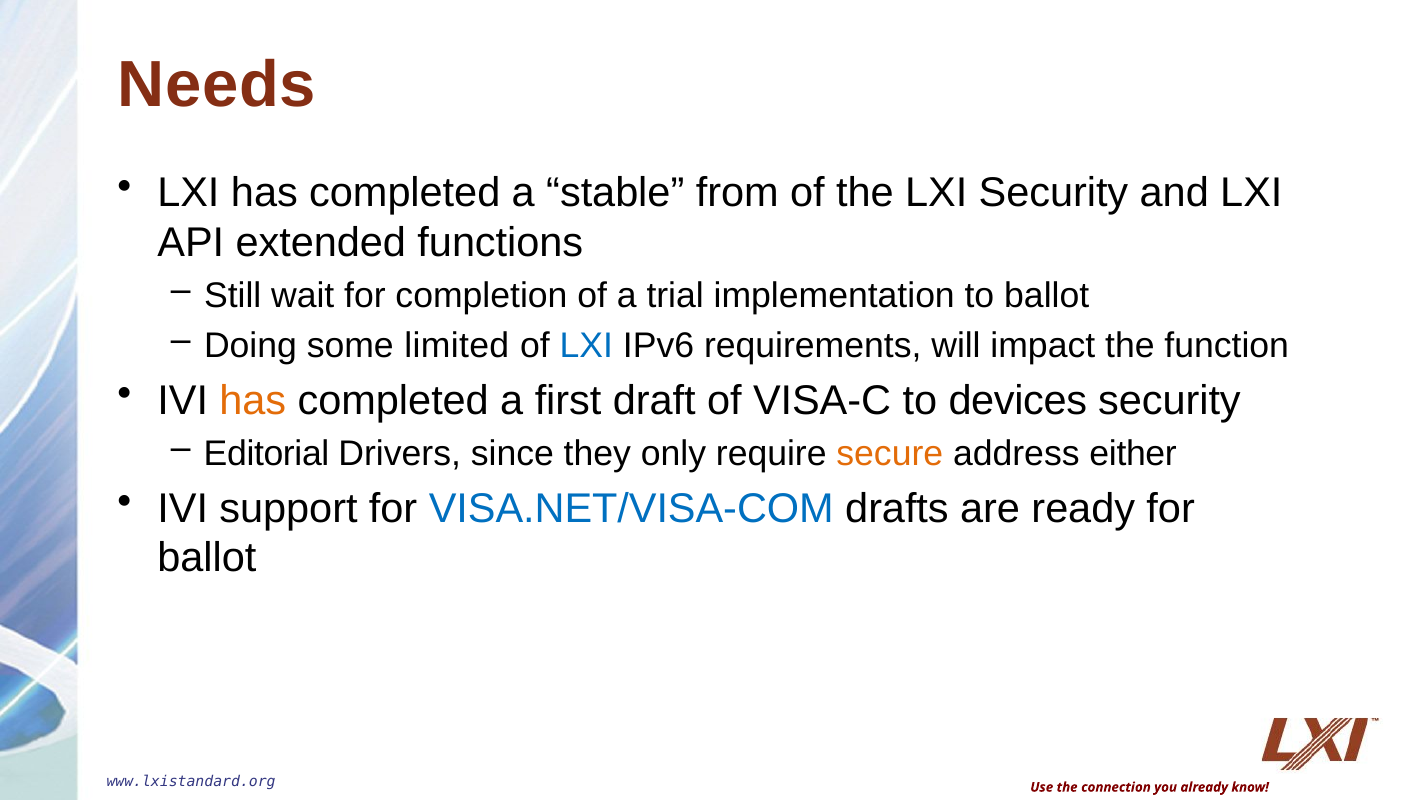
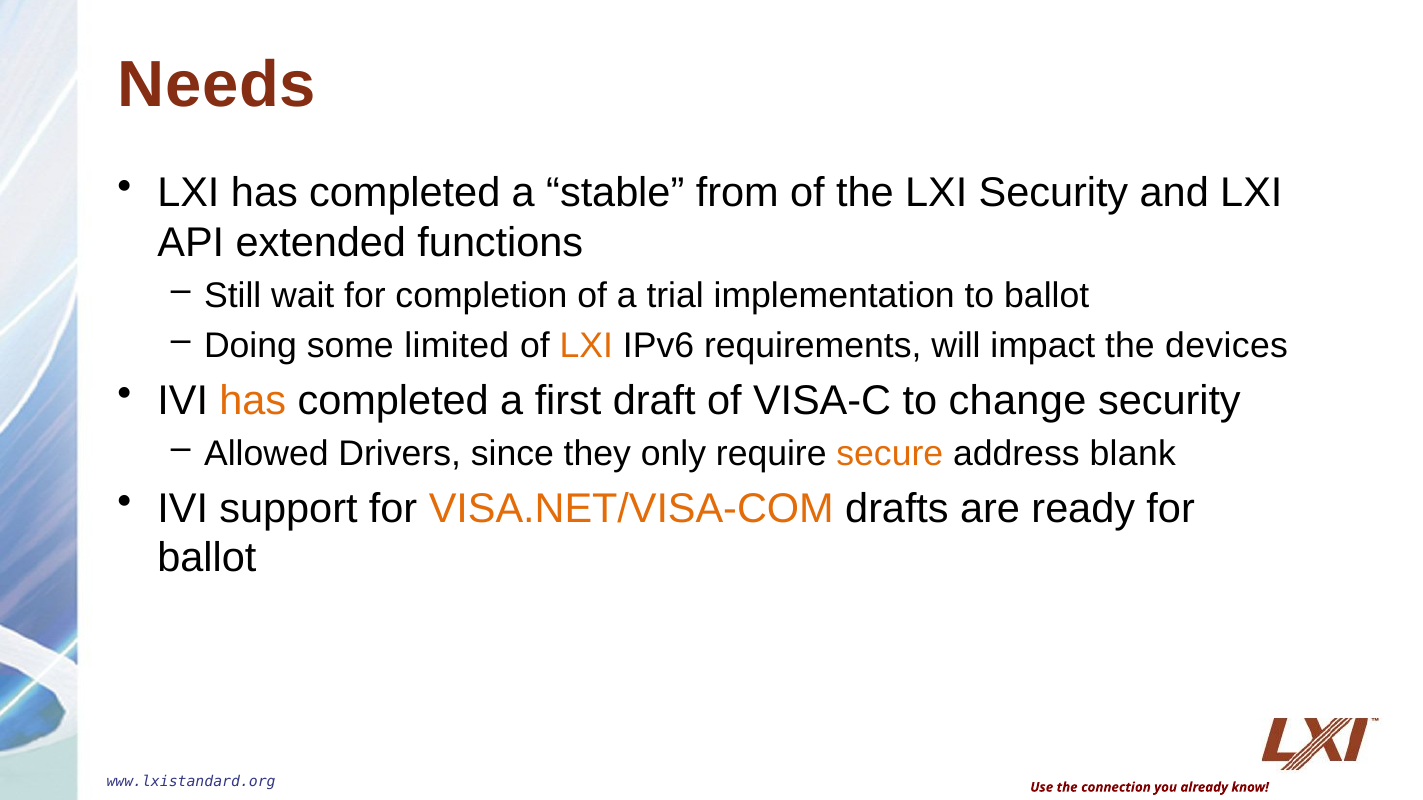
LXI colour: blue -> orange (586, 346)
function: function -> devices (1227, 346)
devices: devices -> change (1017, 401)
Editorial: Editorial -> Allowed (266, 454)
either: either -> blank (1133, 454)
VISA.NET/VISA-COM colour: blue -> orange (631, 509)
